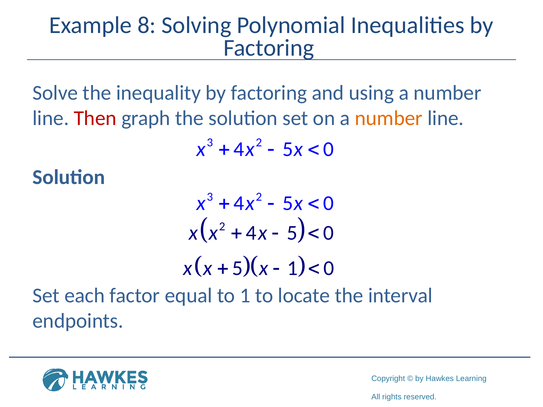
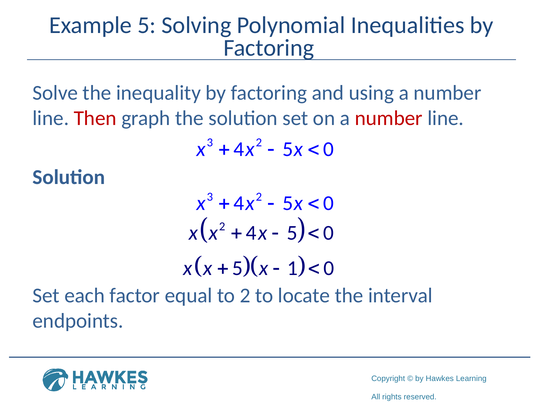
Example 8: 8 -> 5 (147, 25)
number colour: orange -> red (389, 118)
to 1: 1 -> 2 (245, 296)
